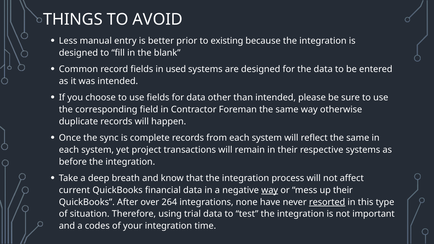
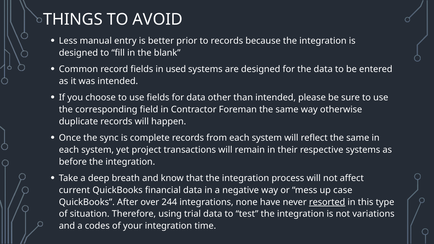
to existing: existing -> records (227, 41)
way underline: present -> none (270, 190)
up their: their -> case (343, 190)
264: 264 -> 244 (169, 202)
important: important -> variations (373, 214)
